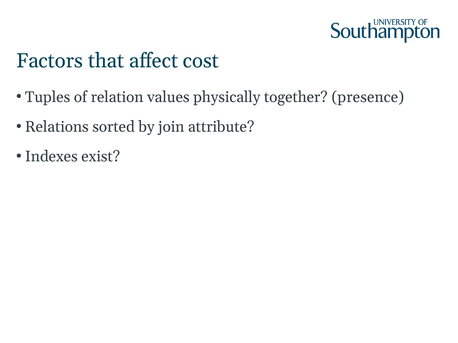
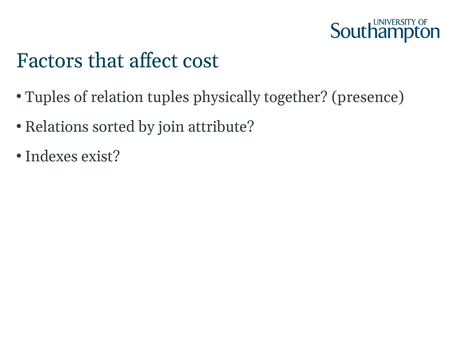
relation values: values -> tuples (168, 97)
